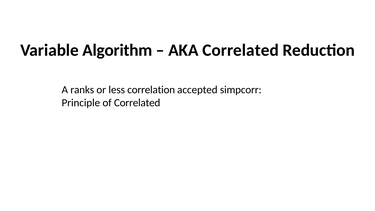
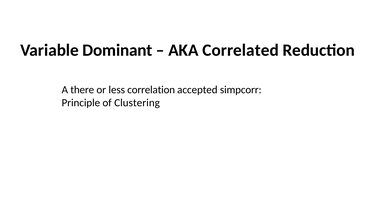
Algorithm: Algorithm -> Dominant (117, 50)
ranks: ranks -> there (82, 90)
of Correlated: Correlated -> Clustering (137, 103)
